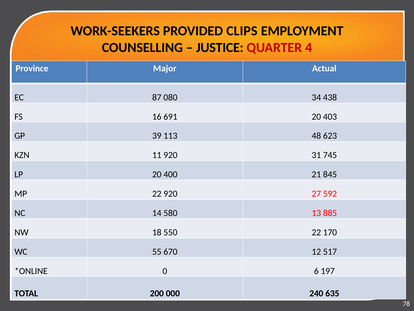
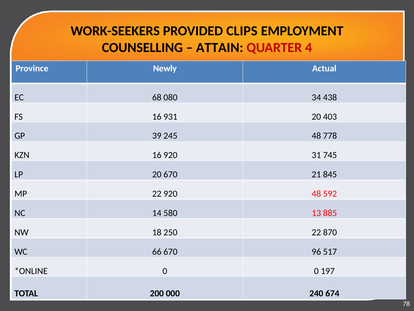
JUSTICE: JUSTICE -> ATTAIN (220, 48)
Major: Major -> Newly (165, 69)
87: 87 -> 68 (157, 97)
691: 691 -> 931 (170, 116)
113: 113 -> 245 (170, 136)
623: 623 -> 778 (330, 136)
KZN 11: 11 -> 16 (157, 155)
20 400: 400 -> 670 (170, 174)
920 27: 27 -> 48 (316, 194)
550: 550 -> 250 (170, 232)
170: 170 -> 870 (330, 232)
55: 55 -> 66 (157, 251)
12: 12 -> 96 (316, 251)
0 6: 6 -> 0 (316, 271)
635: 635 -> 674 (332, 293)
